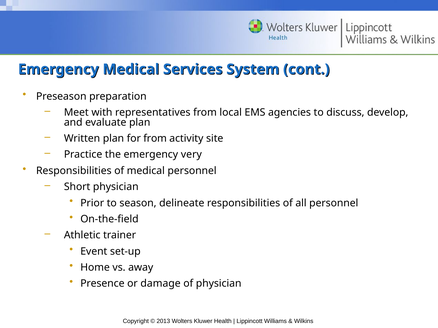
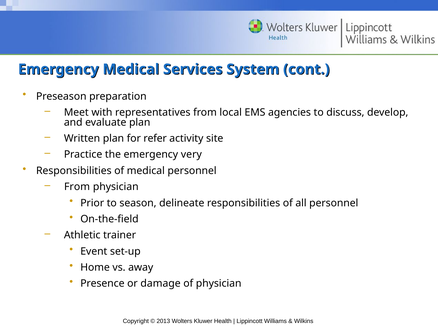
for from: from -> refer (155, 139)
Short: Short -> From (77, 187)
